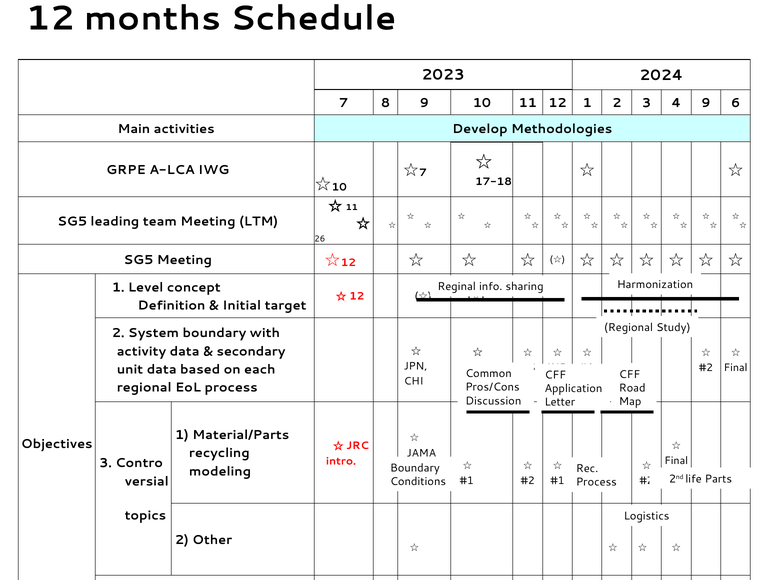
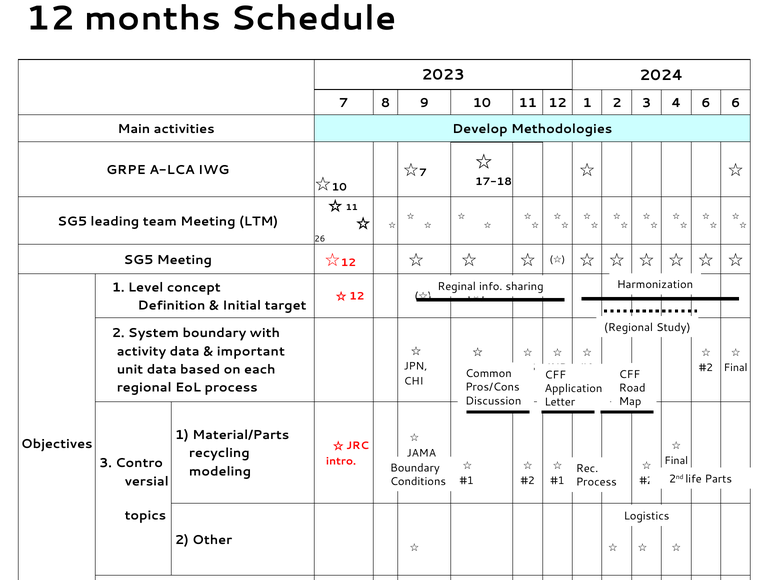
4 9: 9 -> 6 (706, 103)
secondary: secondary -> important (251, 351)
